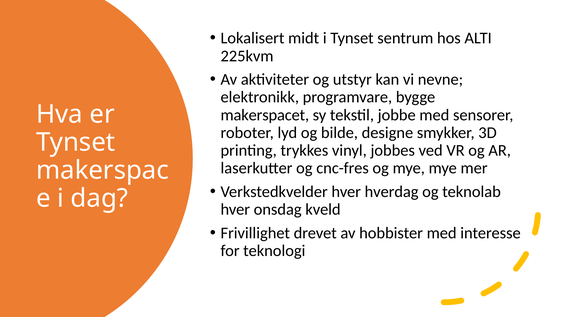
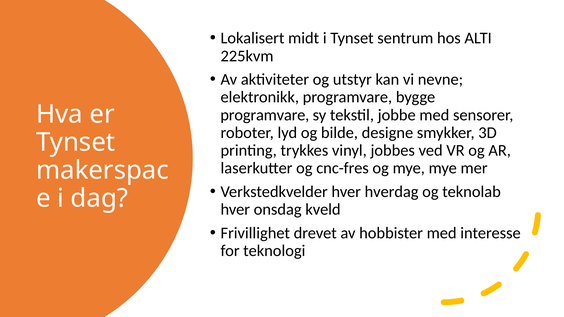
makerspacet: makerspacet -> programvare (265, 115)
